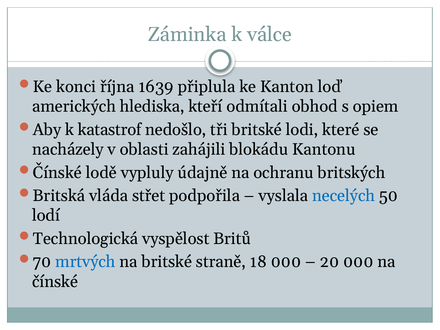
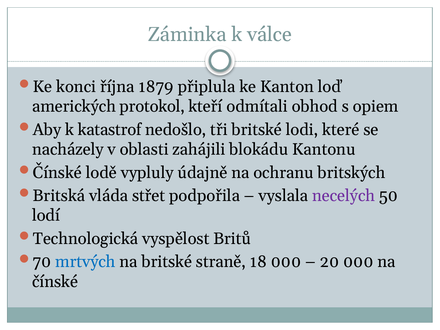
1639: 1639 -> 1879 (156, 87)
hlediska: hlediska -> protokol (152, 107)
necelých colour: blue -> purple (344, 196)
